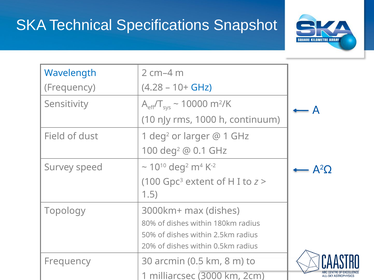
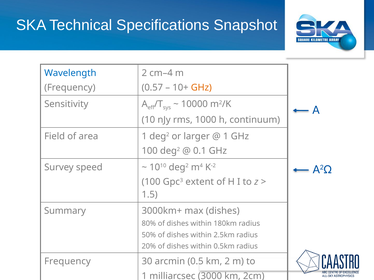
4.28: 4.28 -> 0.57 (152, 88)
GHz colour: blue -> orange (201, 88)
dust: dust -> area (88, 136)
Topology: Topology -> Summary (65, 211)
km 8: 8 -> 2 (227, 262)
